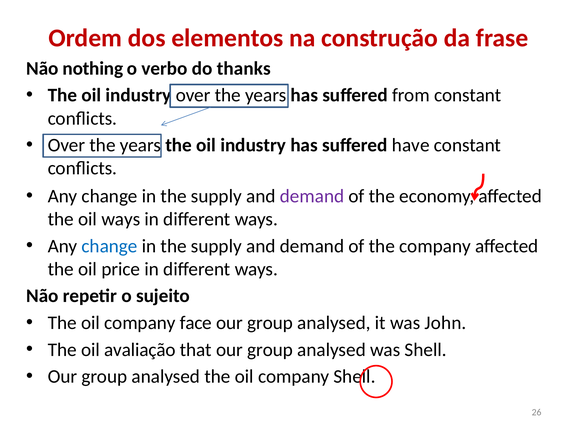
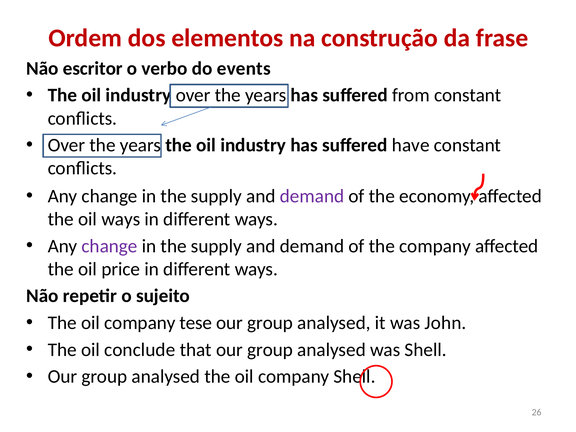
nothing: nothing -> escritor (93, 68)
thanks: thanks -> events (244, 68)
change colour: blue -> purple (110, 246)
face: face -> tese (196, 323)
avaliação: avaliação -> conclude (140, 350)
